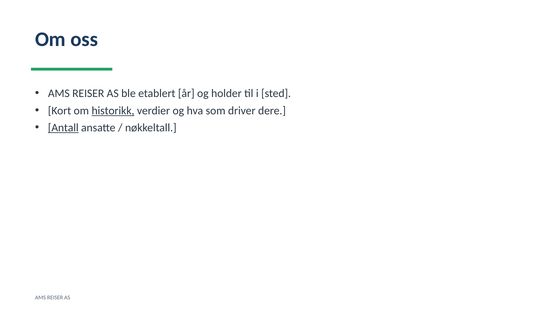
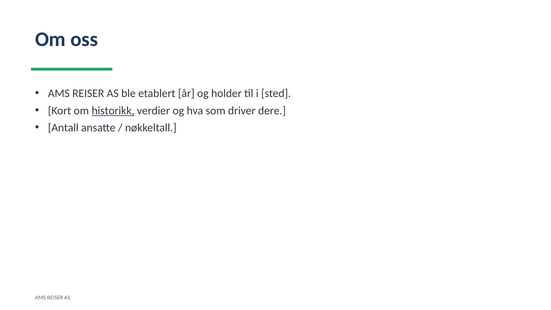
Antall underline: present -> none (63, 128)
